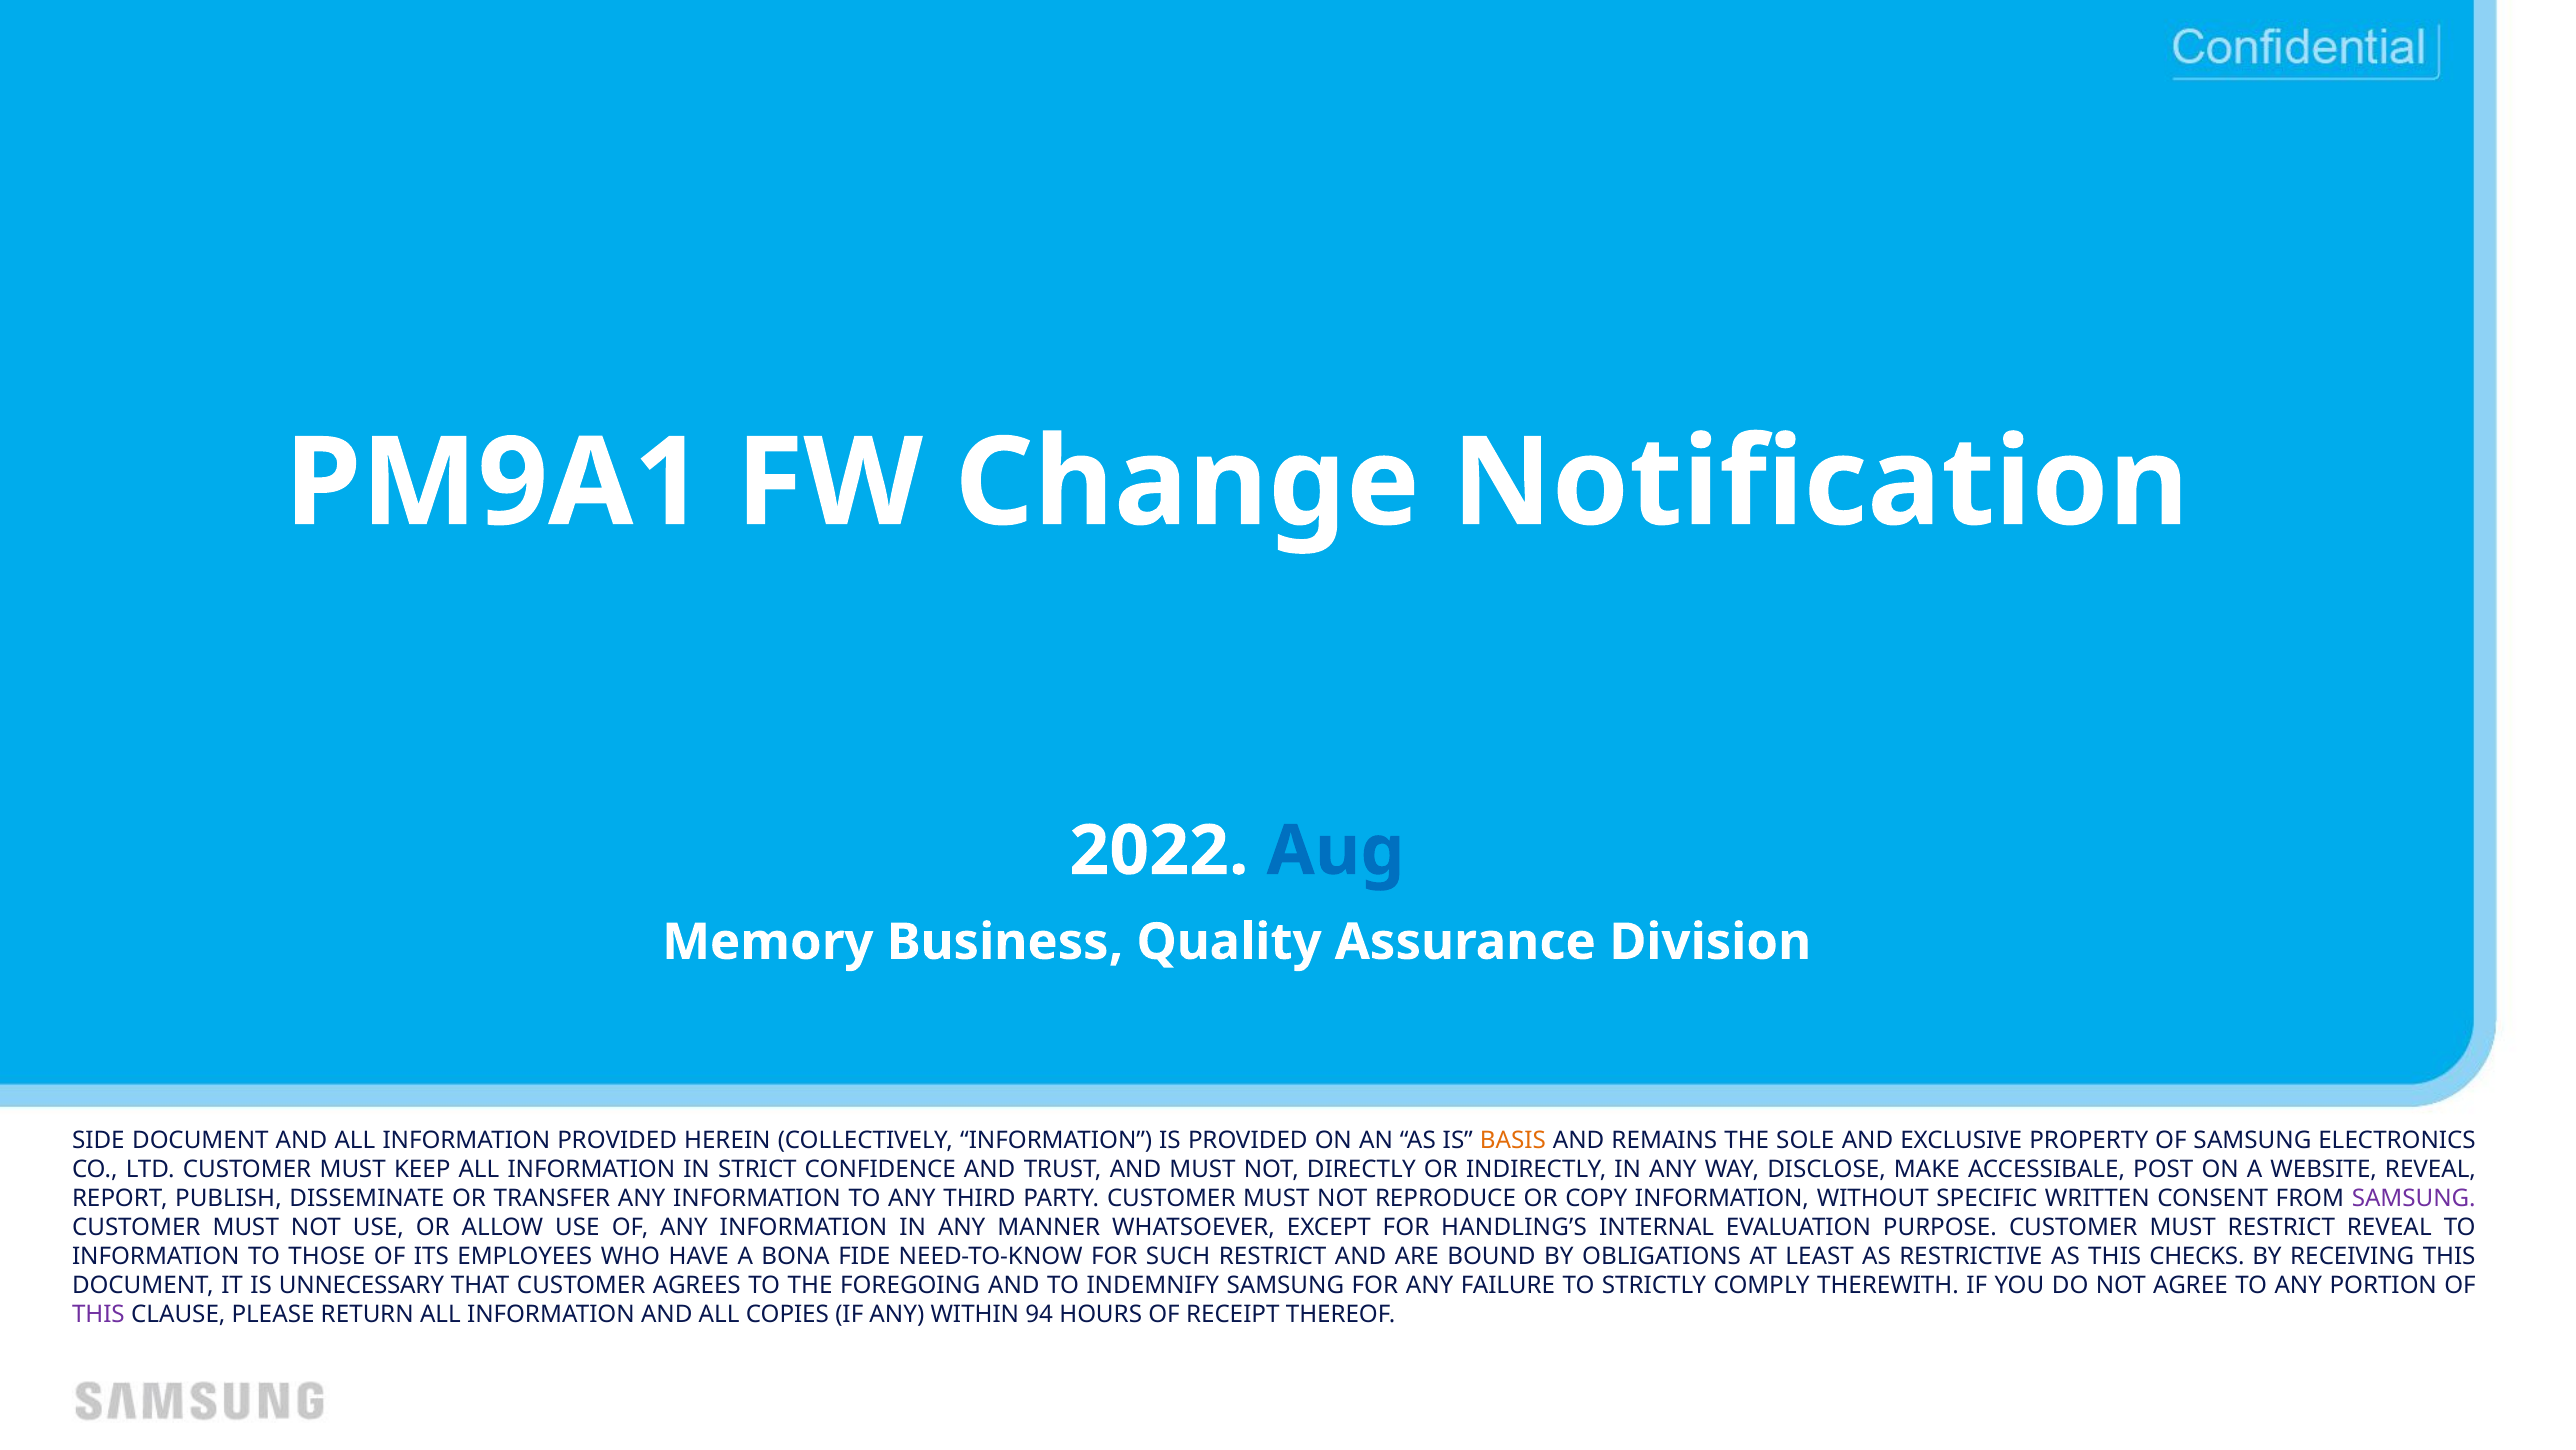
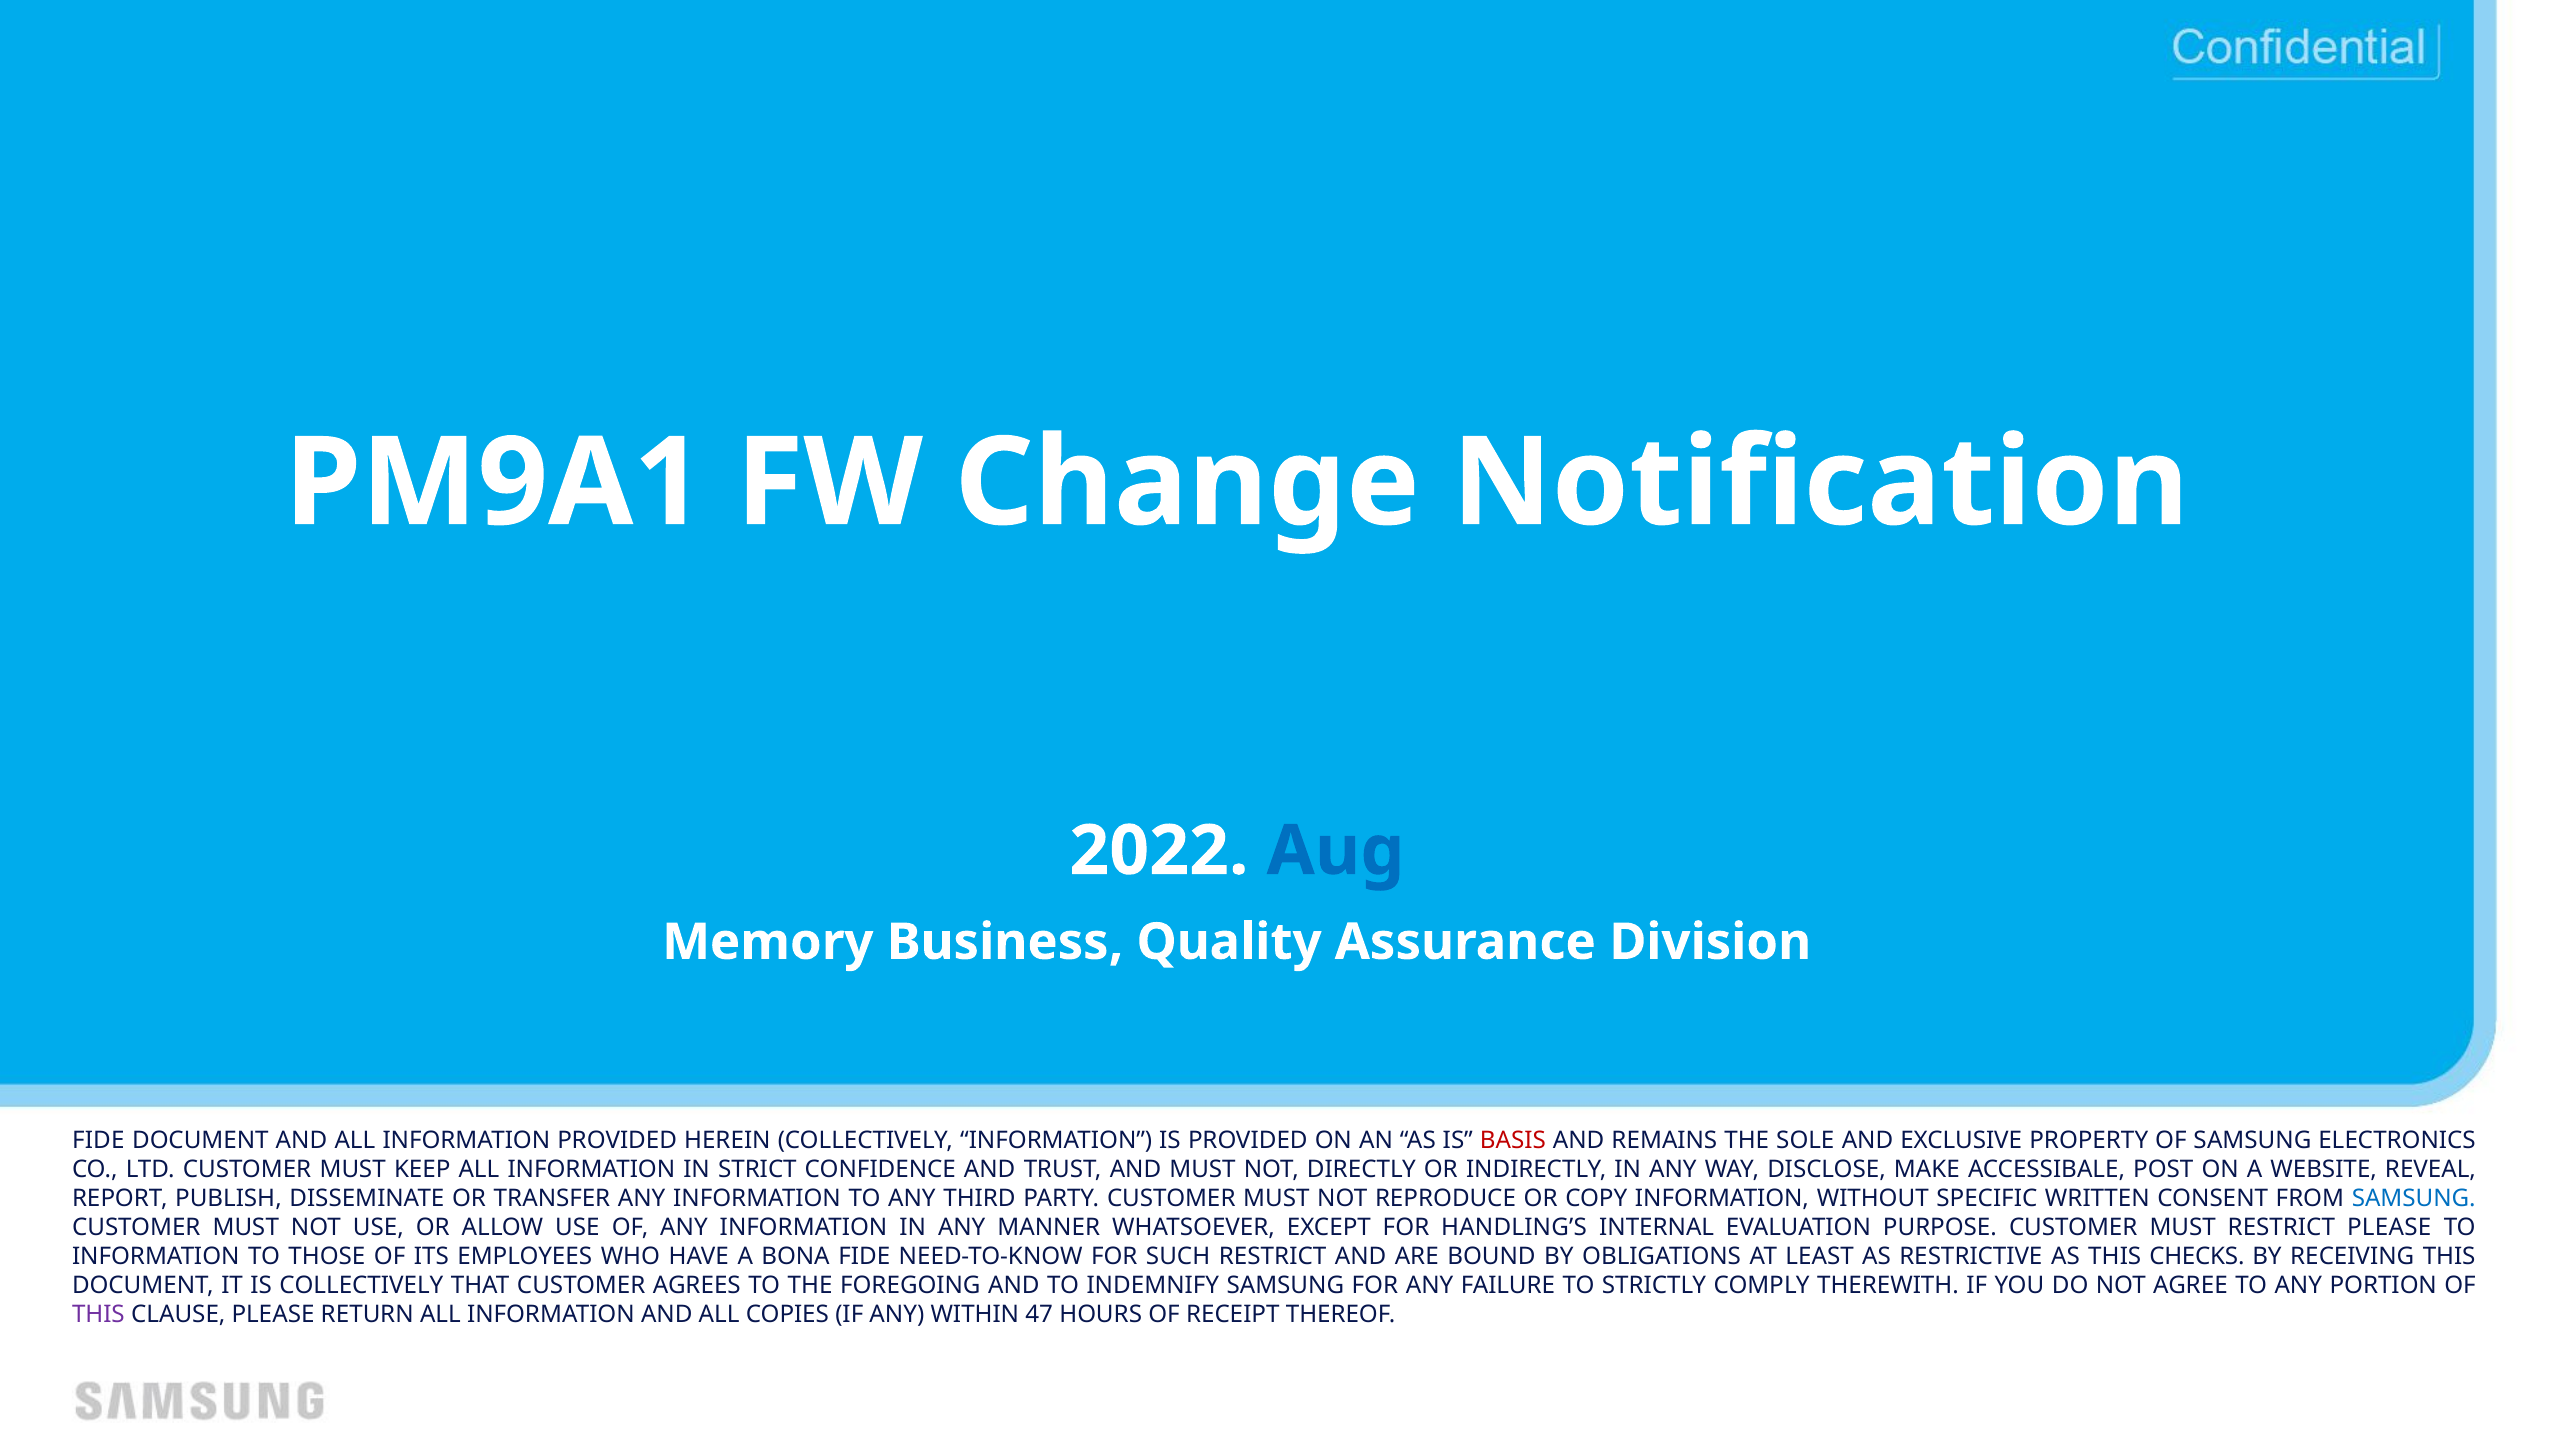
SIDE: SIDE -> FIDE (98, 1140)
BASIS colour: orange -> red (1513, 1140)
SAMSUNG colour: purple -> blue (2414, 1198)
RESTRICT REVEAL: REVEAL -> PLEASE (2389, 1227)
IS UNNECESSARY: UNNECESSARY -> COLLECTIVELY (361, 1285)
94: 94 -> 47 (1039, 1314)
